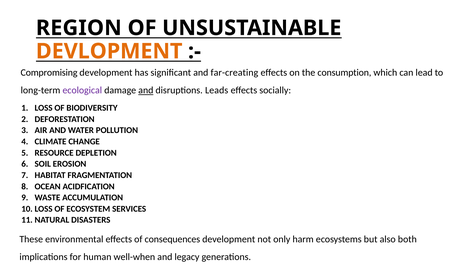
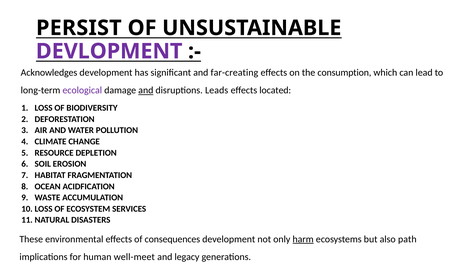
REGION: REGION -> PERSIST (79, 28)
DEVLOPMENT colour: orange -> purple (109, 51)
Compromising: Compromising -> Acknowledges (49, 73)
socially: socially -> located (275, 90)
harm underline: none -> present (303, 239)
both: both -> path (407, 239)
well-when: well-when -> well-meet (134, 257)
